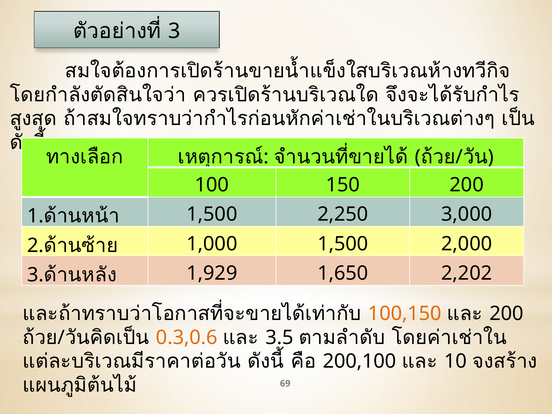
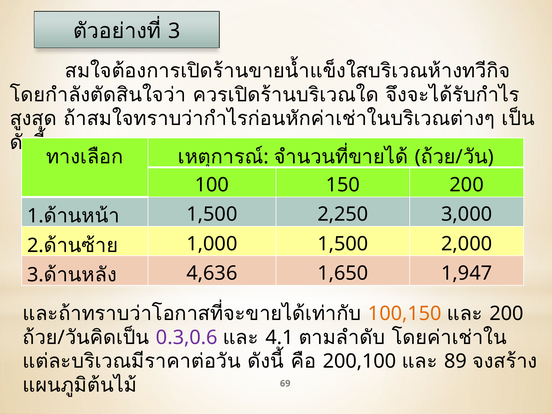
1,929: 1,929 -> 4,636 (212, 273)
2,202: 2,202 -> 1,947 (467, 273)
0.3,0.6 colour: orange -> purple (187, 338)
3.5: 3.5 -> 4.1 (279, 338)
10: 10 -> 89 (456, 361)
